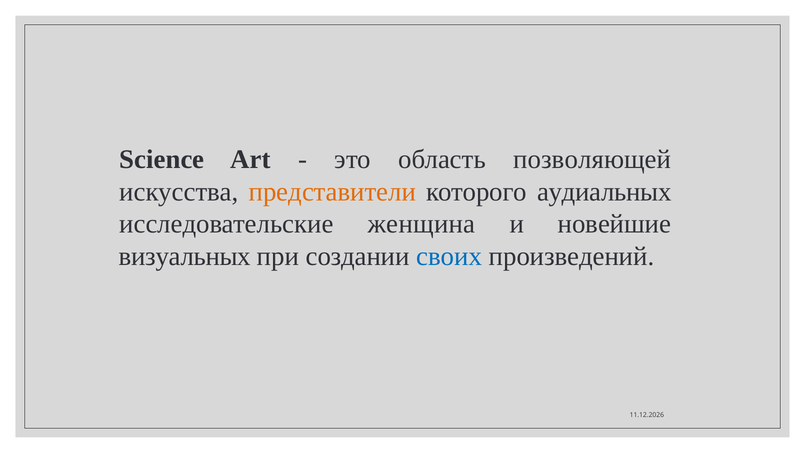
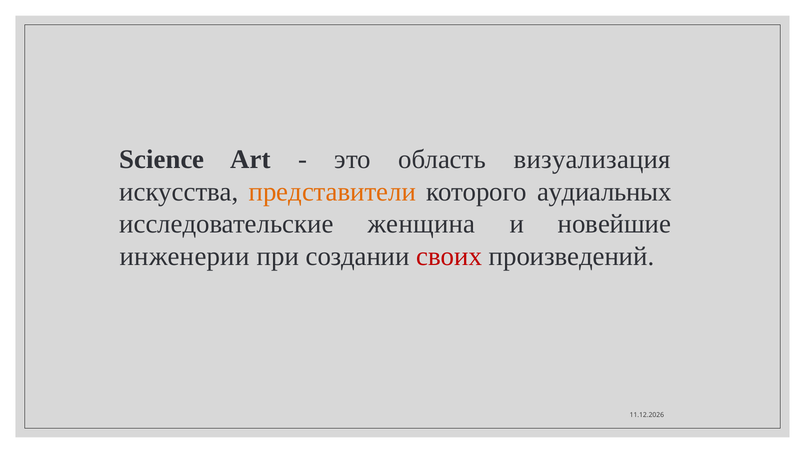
позволяющей: позволяющей -> визуализация (592, 159)
визуальных: визуальных -> инженерии (185, 256)
своих colour: blue -> red (449, 256)
